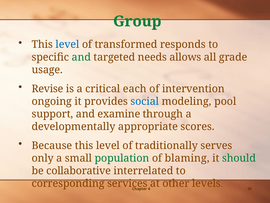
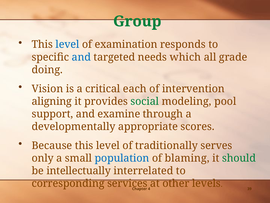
transformed: transformed -> examination (126, 44)
and colour: green -> blue (81, 57)
allows: allows -> which (185, 57)
usage: usage -> doing (47, 70)
Revise: Revise -> Vision (47, 89)
ongoing: ongoing -> aligning (52, 101)
social colour: blue -> green (145, 101)
population colour: green -> blue (122, 158)
collaborative: collaborative -> intellectually (79, 170)
